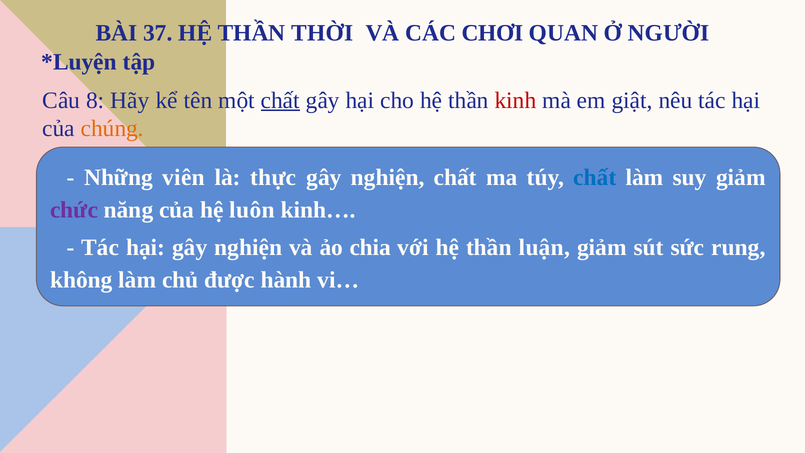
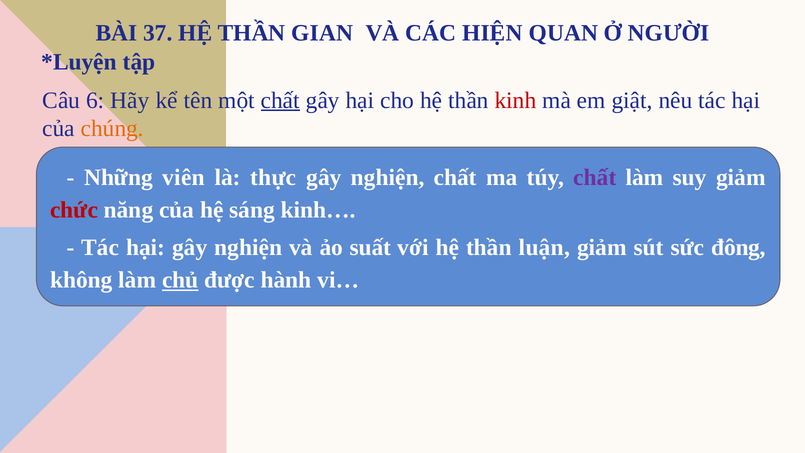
THỜI: THỜI -> GIAN (322, 33)
CHƠI: CHƠI -> HIỆN (492, 33)
8: 8 -> 6 (95, 100)
chất colour: blue -> purple (595, 178)
chức colour: purple -> red (74, 210)
luôn: luôn -> sáng (252, 210)
chia: chia -> suất (370, 247)
rung: rung -> đông (738, 247)
chủ underline: none -> present (180, 280)
